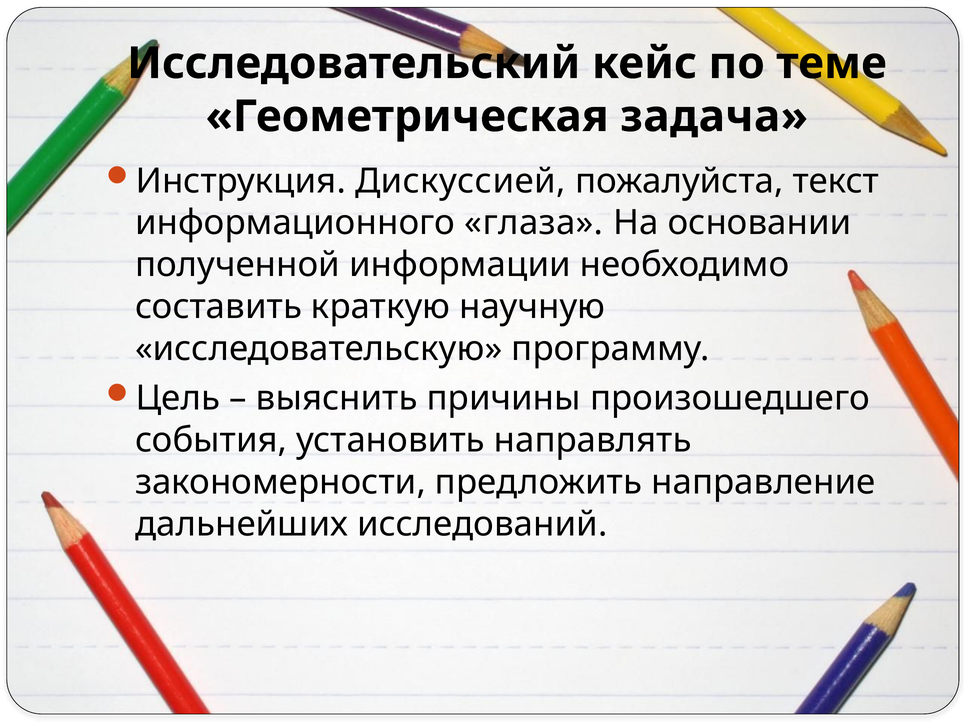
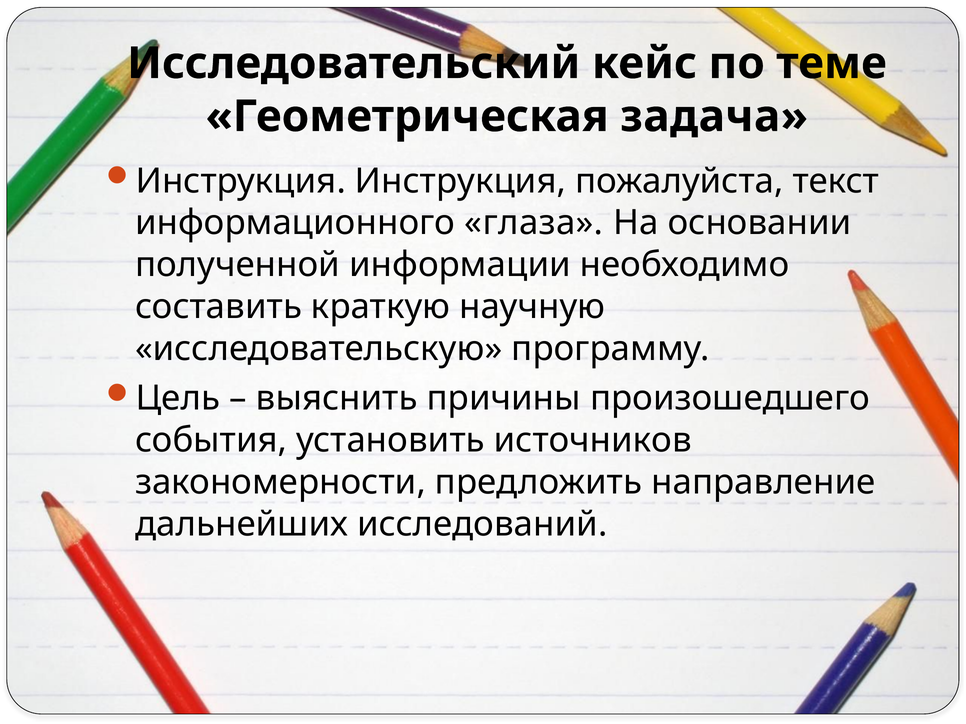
Инструкция Дискуссией: Дискуссией -> Инструкция (460, 181)
направлять: направлять -> источников (593, 441)
